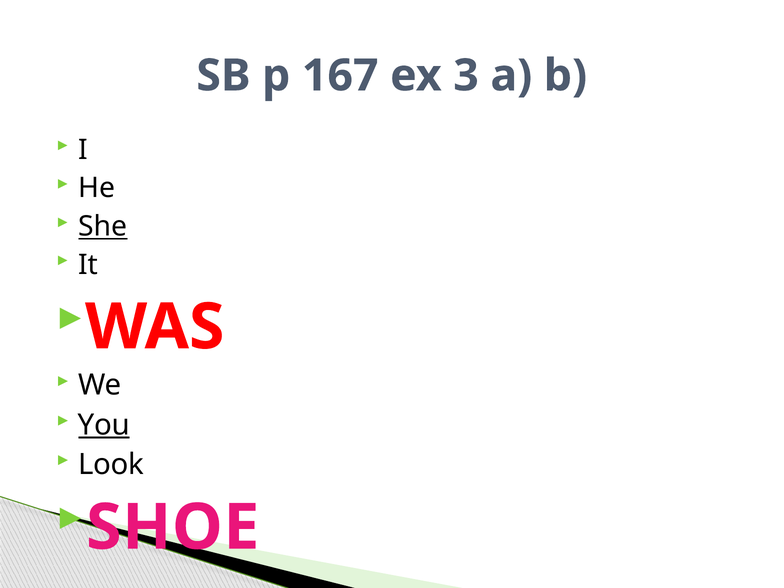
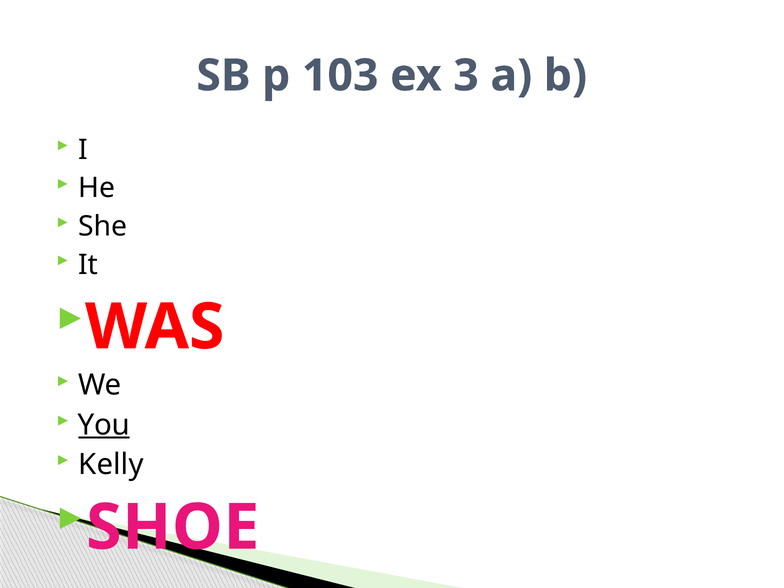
167: 167 -> 103 (340, 76)
She underline: present -> none (103, 226)
Look: Look -> Kelly (111, 465)
